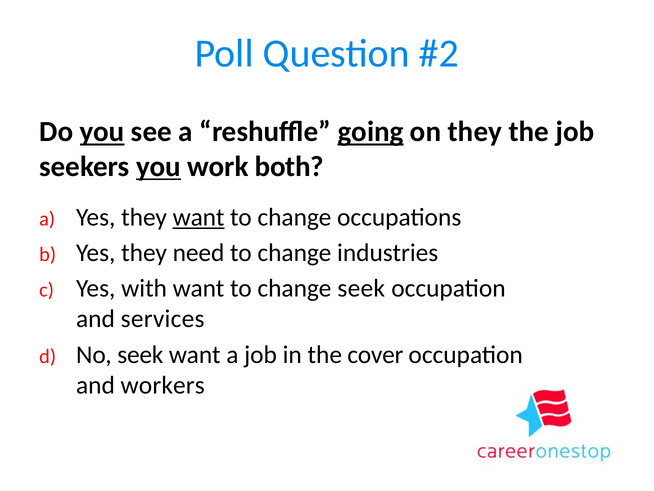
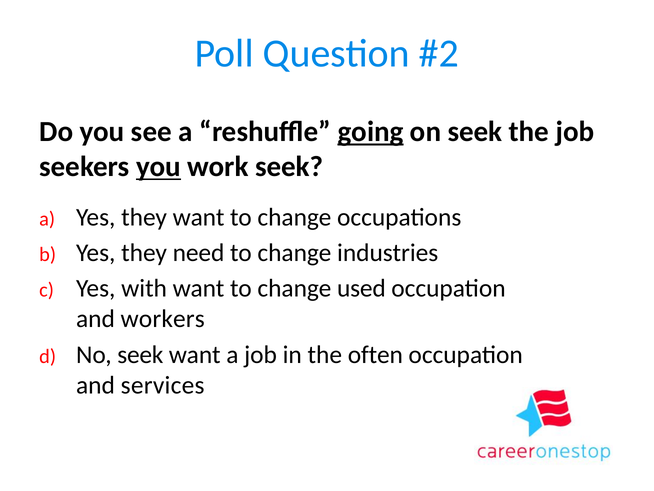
you underline: present -> none (102, 132)
on they: they -> seek (475, 132)
work both: both -> seek (289, 167)
want underline: present -> none (199, 217)
change seek: seek -> used (361, 288)
services: services -> workers (163, 319)
cover: cover -> often (375, 354)
workers: workers -> services (163, 385)
